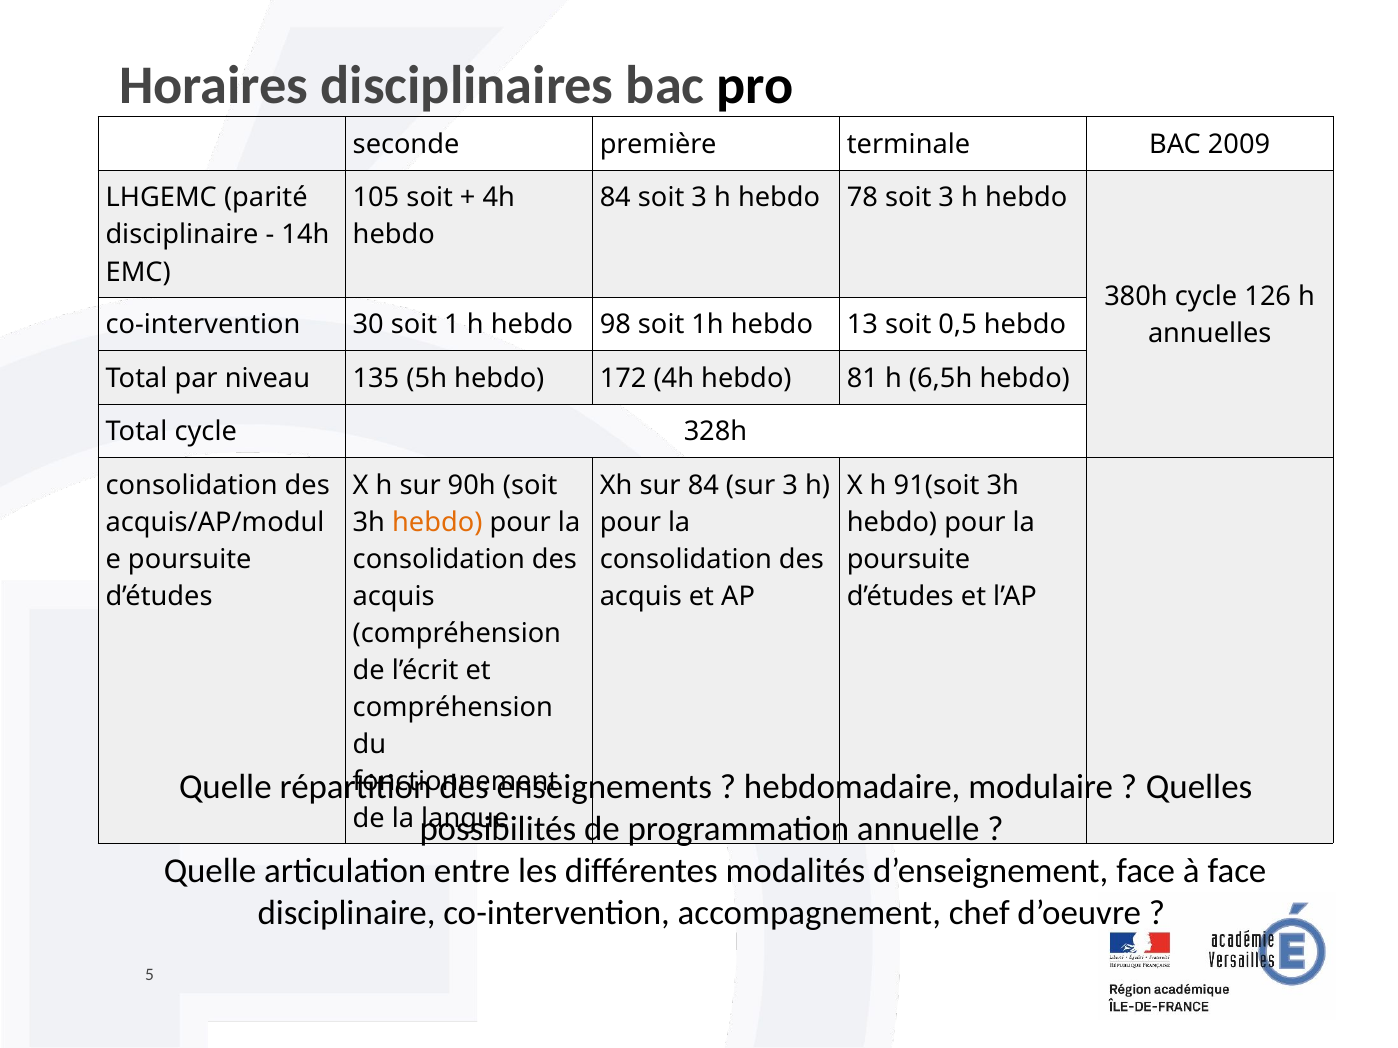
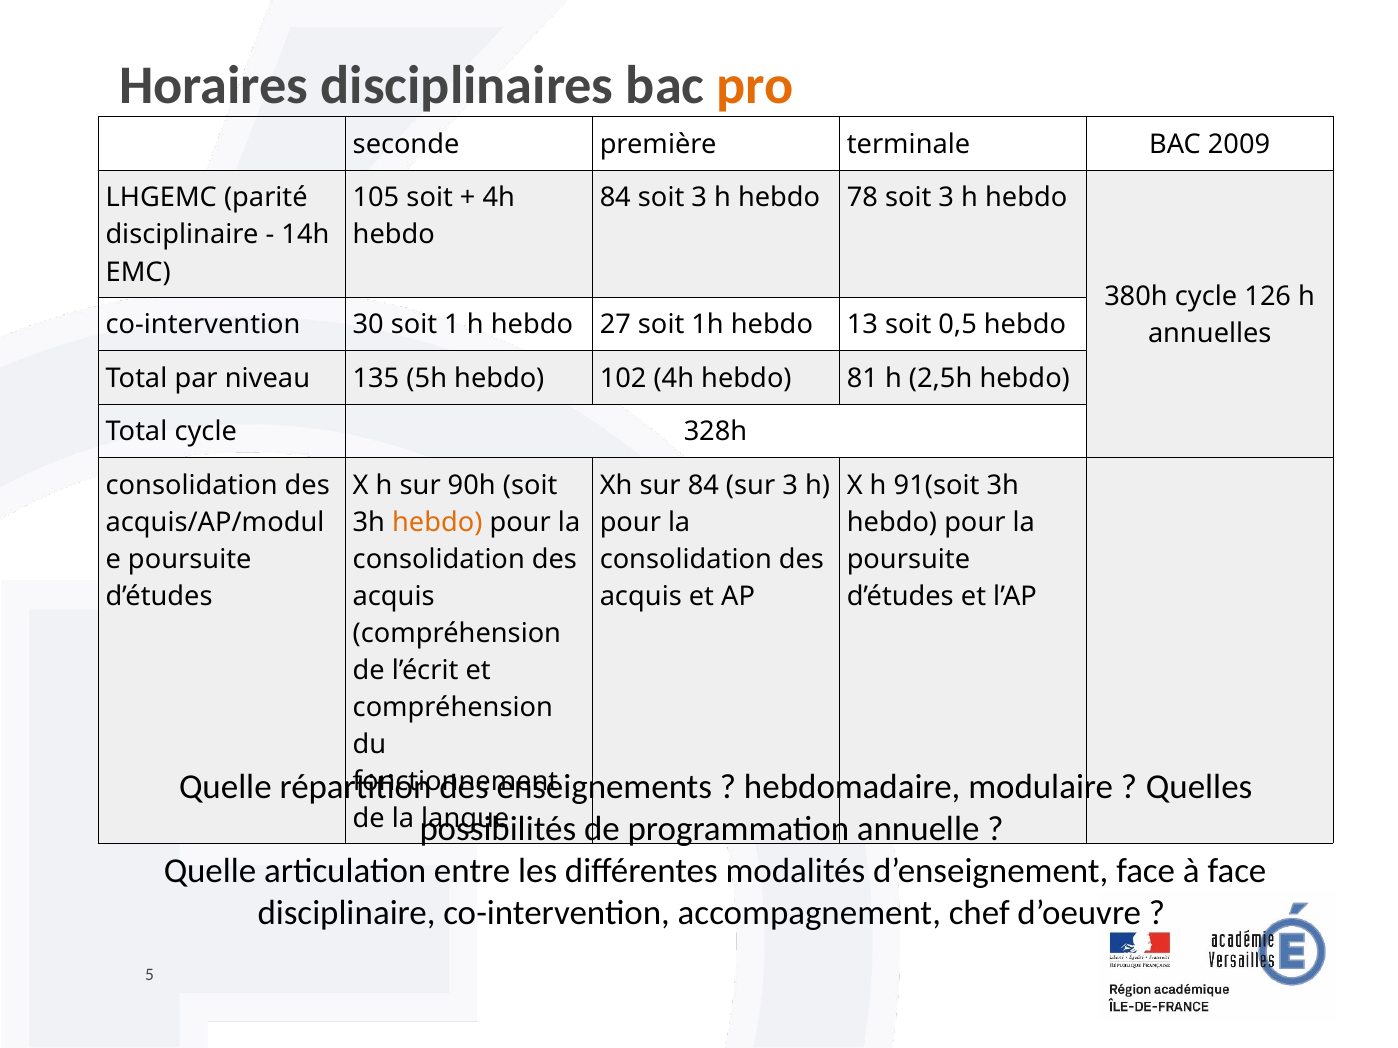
pro colour: black -> orange (755, 85)
98: 98 -> 27 (615, 325)
172: 172 -> 102 (623, 378)
6,5h: 6,5h -> 2,5h (941, 378)
